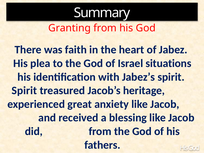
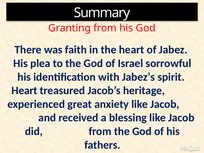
situations: situations -> sorrowful (168, 63)
Spirit: Spirit -> Heart (24, 91)
